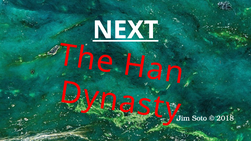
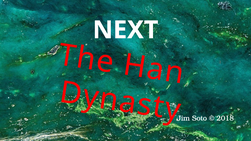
NEXT underline: present -> none (125, 30)
